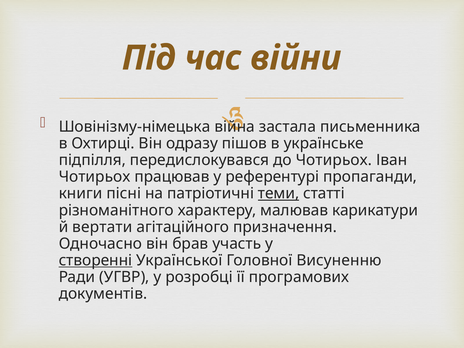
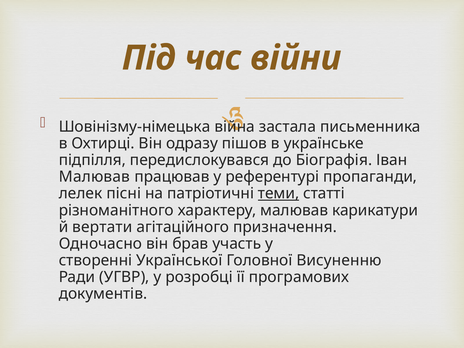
до Чотирьох: Чотирьох -> Біографія (334, 160)
Чотирьох: Чотирьох -> Малював (94, 177)
книги: книги -> лелек (81, 194)
створенні underline: present -> none (95, 260)
